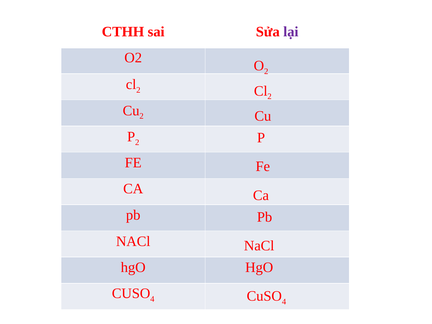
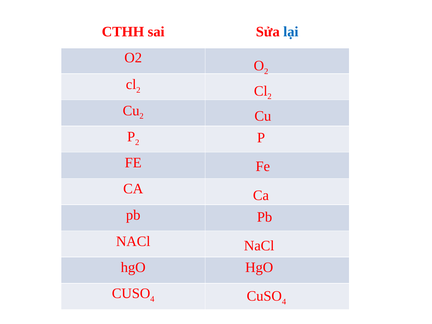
lại colour: purple -> blue (291, 32)
